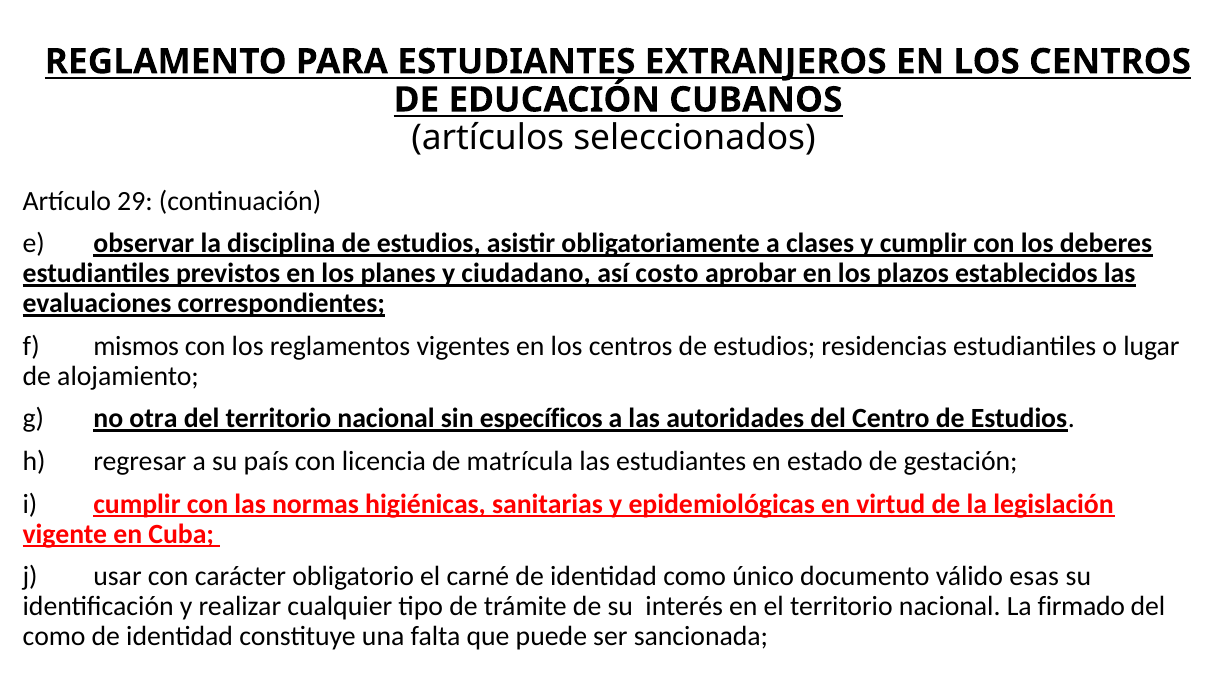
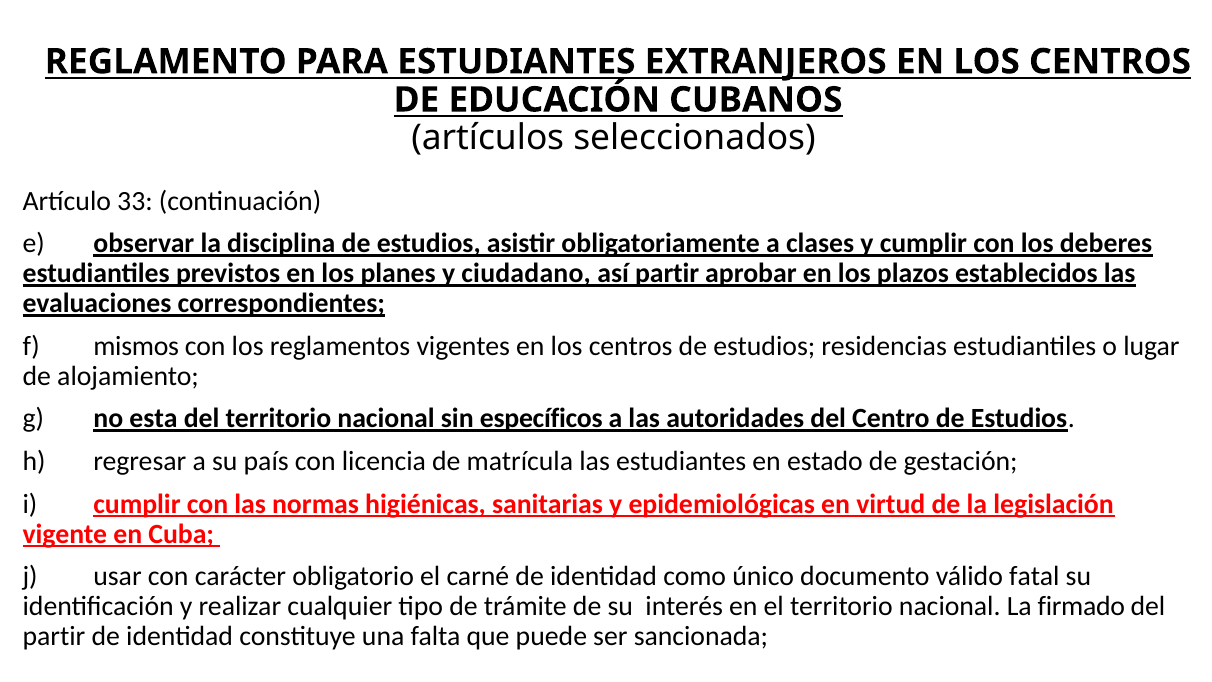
29: 29 -> 33 (135, 201)
así costo: costo -> partir (667, 273)
otra: otra -> esta (153, 419)
esas: esas -> fatal (1034, 577)
como: como -> partir (54, 637)
